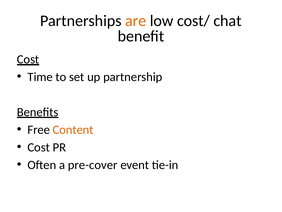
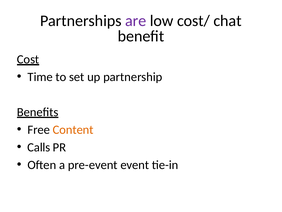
are colour: orange -> purple (136, 21)
Cost: Cost -> Calls (39, 147)
pre-cover: pre-cover -> pre-event (93, 164)
